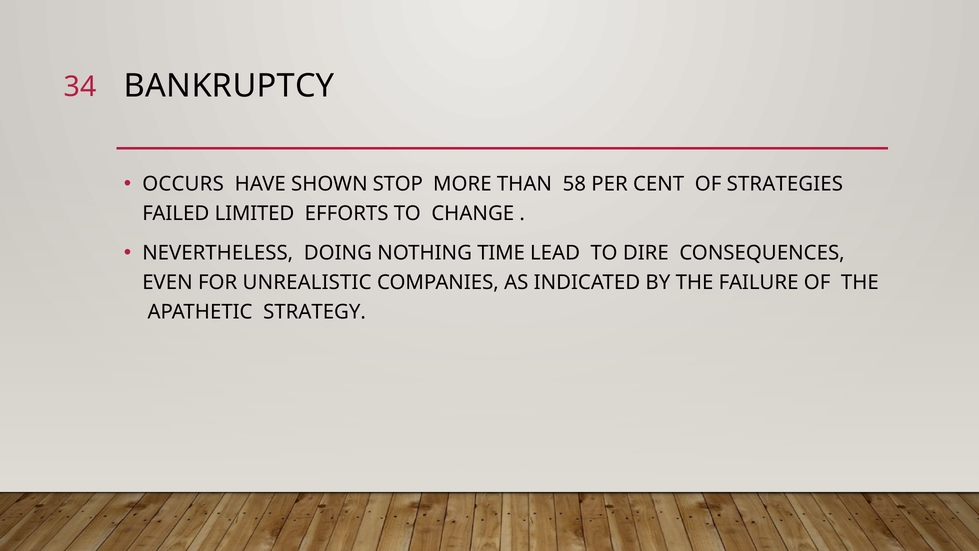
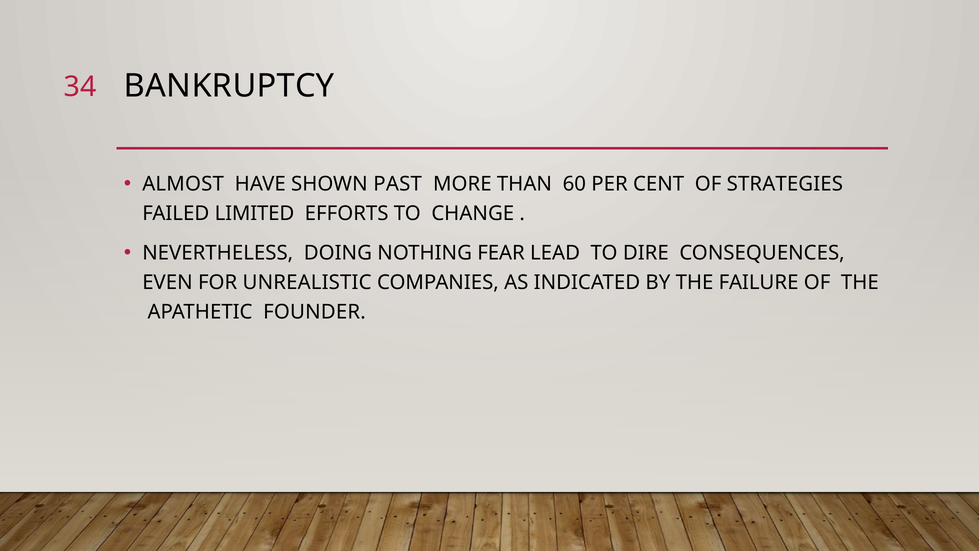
OCCURS: OCCURS -> ALMOST (183, 184)
STOP: STOP -> PAST (398, 184)
58: 58 -> 60 (574, 184)
TIME: TIME -> FEAR (501, 253)
STRATEGY: STRATEGY -> FOUNDER (314, 312)
